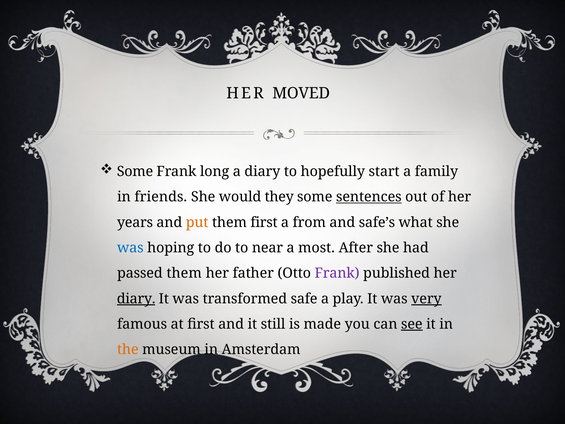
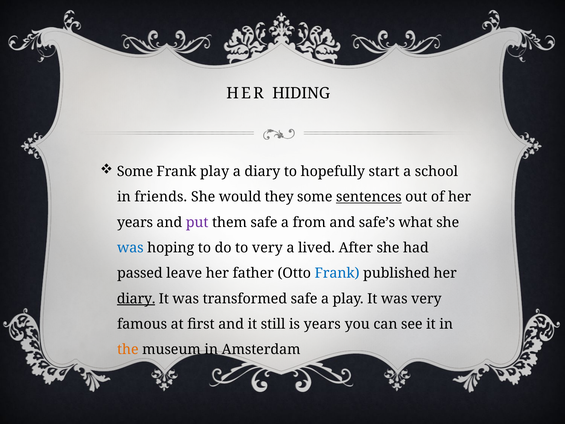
MOVED: MOVED -> HIDING (301, 93)
Frank long: long -> play (215, 171)
family: family -> school (436, 171)
put colour: orange -> purple (197, 222)
them first: first -> safe (264, 222)
to near: near -> very (267, 248)
most: most -> lived (317, 248)
passed them: them -> leave (184, 273)
Frank colour: purple -> blue (337, 273)
very underline: present -> none (426, 299)
is made: made -> years (322, 324)
see underline: present -> none (412, 324)
